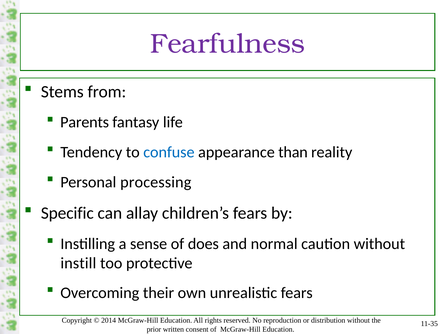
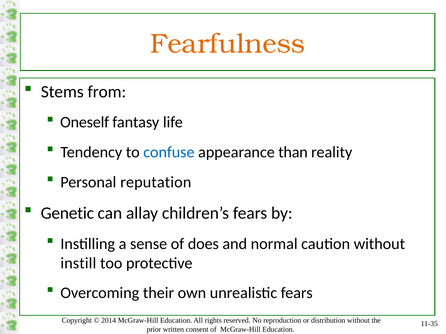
Fearfulness colour: purple -> orange (228, 44)
Parents: Parents -> Oneself (85, 123)
processing: processing -> reputation (156, 182)
Specific: Specific -> Genetic (67, 214)
